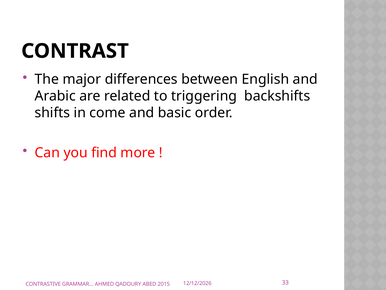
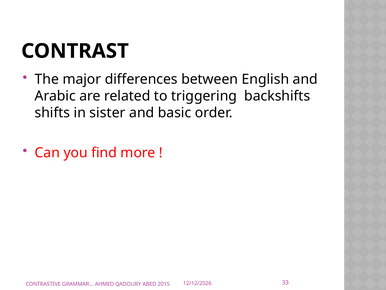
come: come -> sister (107, 113)
